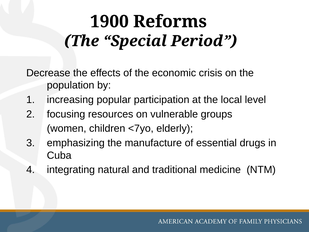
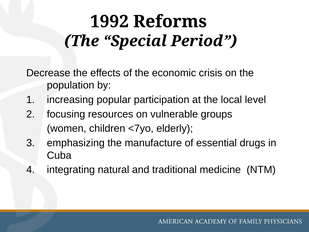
1900: 1900 -> 1992 (109, 22)
